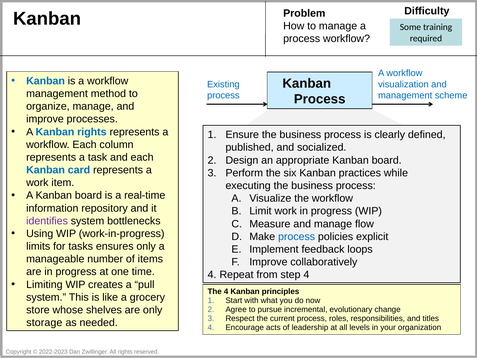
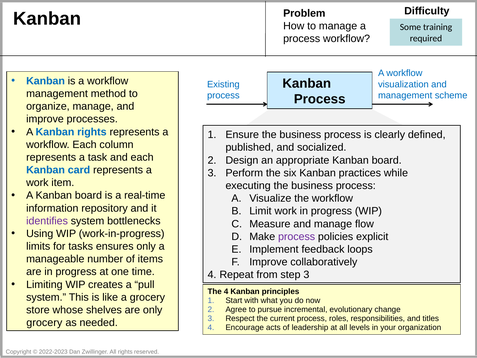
process colour: blue -> purple (297, 236)
step 4: 4 -> 3 (306, 275)
storage: storage -> grocery (44, 322)
